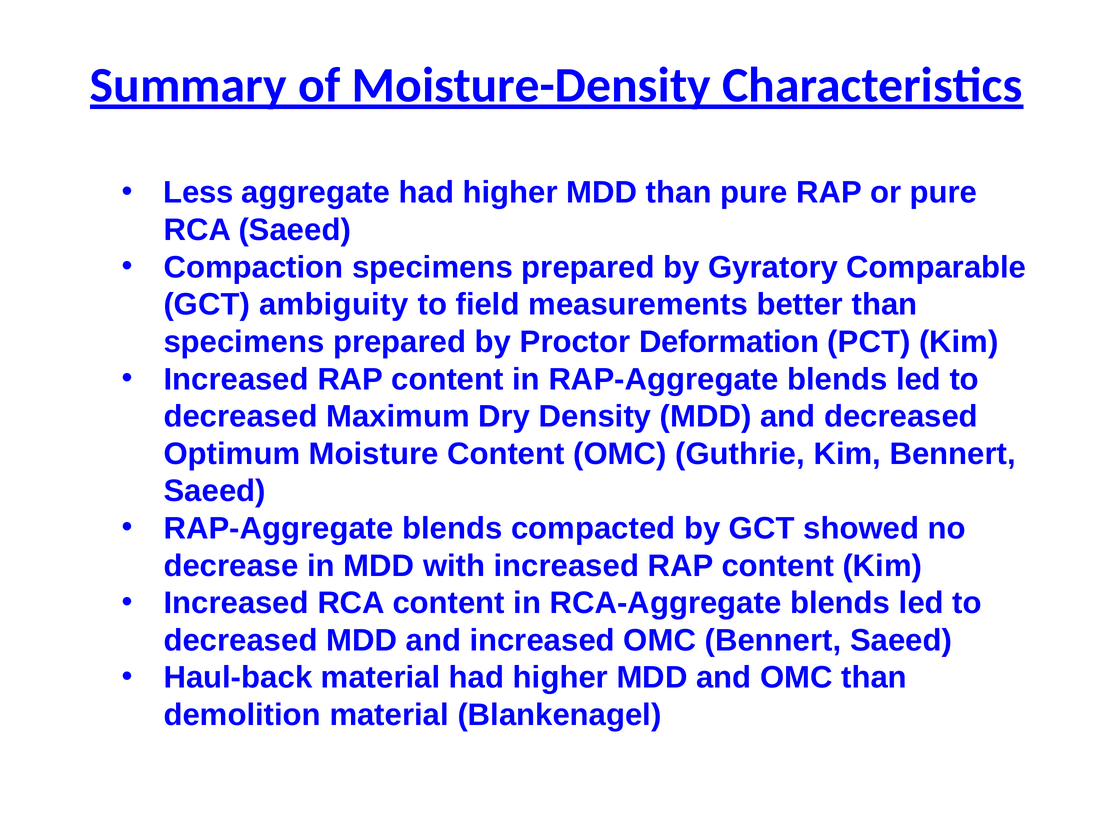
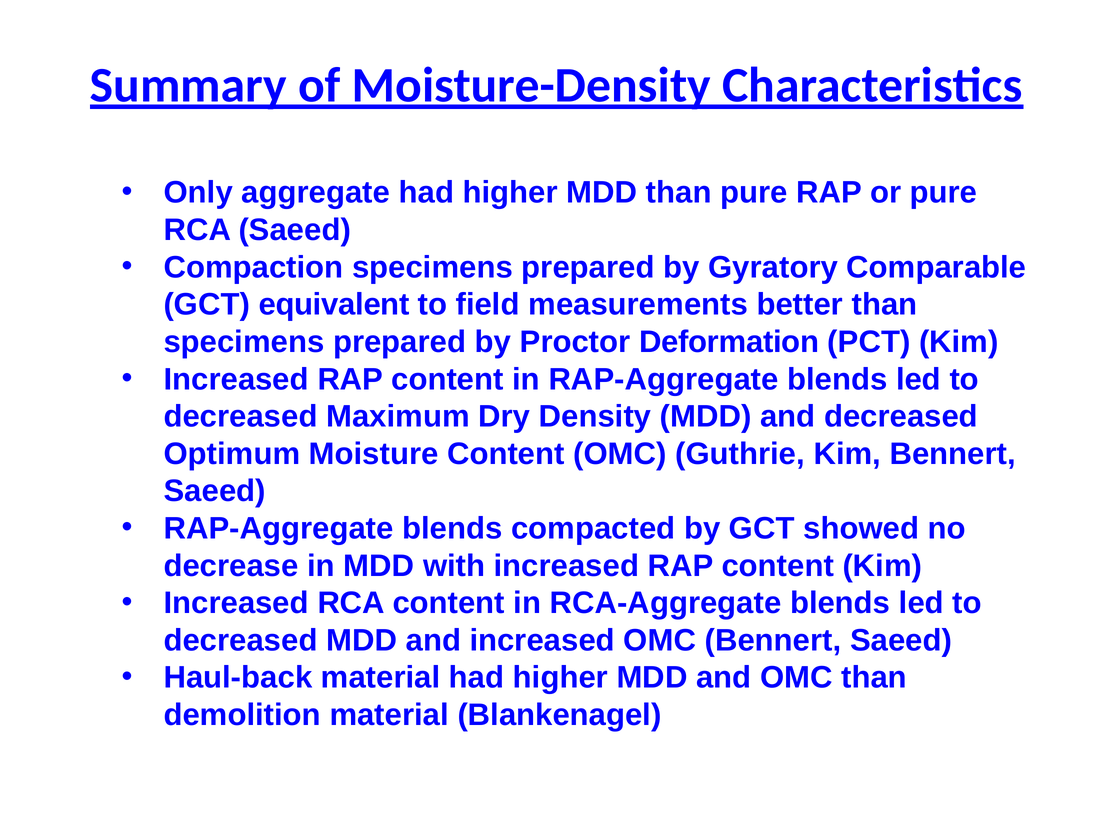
Less: Less -> Only (198, 193)
ambiguity: ambiguity -> equivalent (334, 305)
